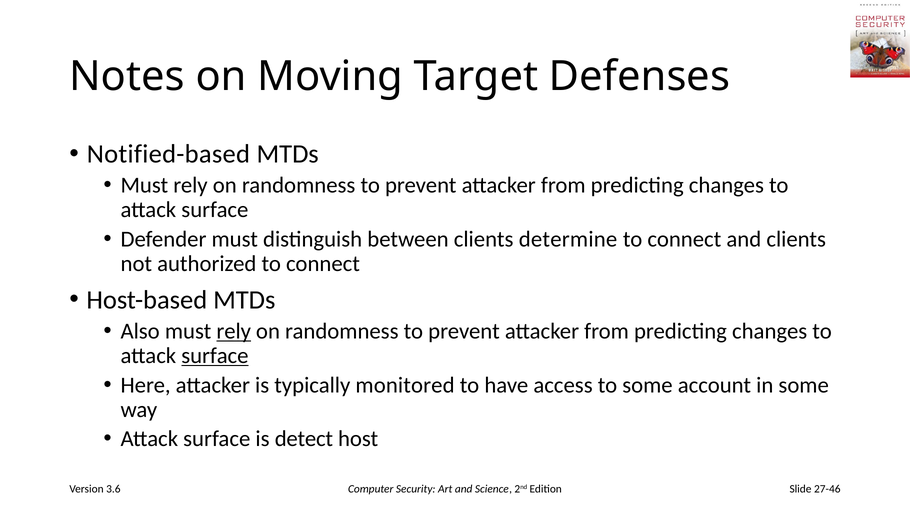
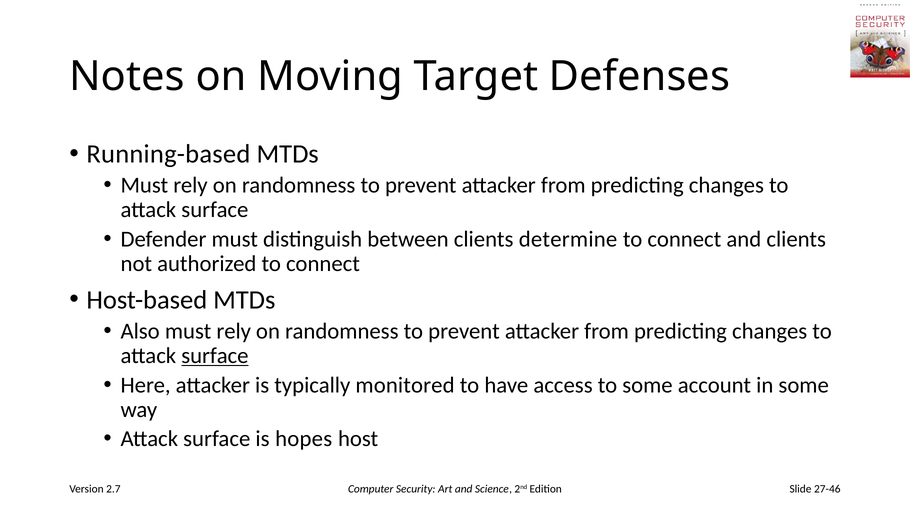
Notified-based: Notified-based -> Running-based (168, 154)
rely underline: present -> none (234, 331)
detect: detect -> hopes (304, 439)
3.6: 3.6 -> 2.7 (113, 489)
